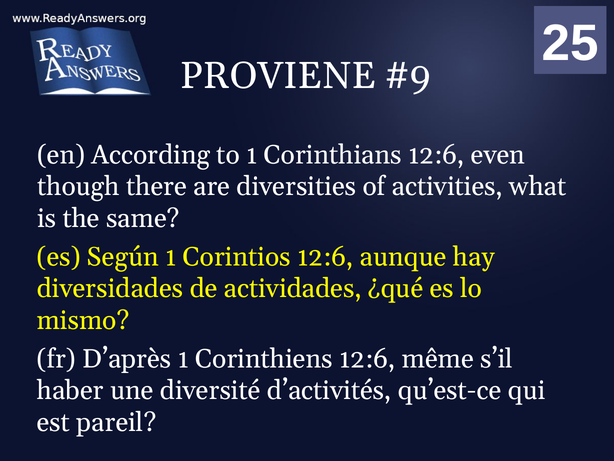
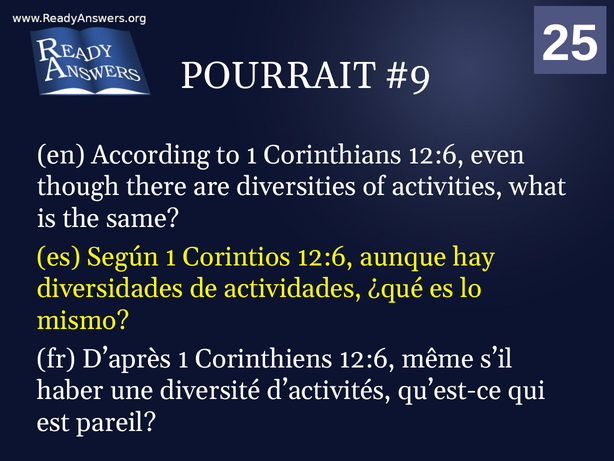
PROVIENE: PROVIENE -> POURRAIT (278, 76)
